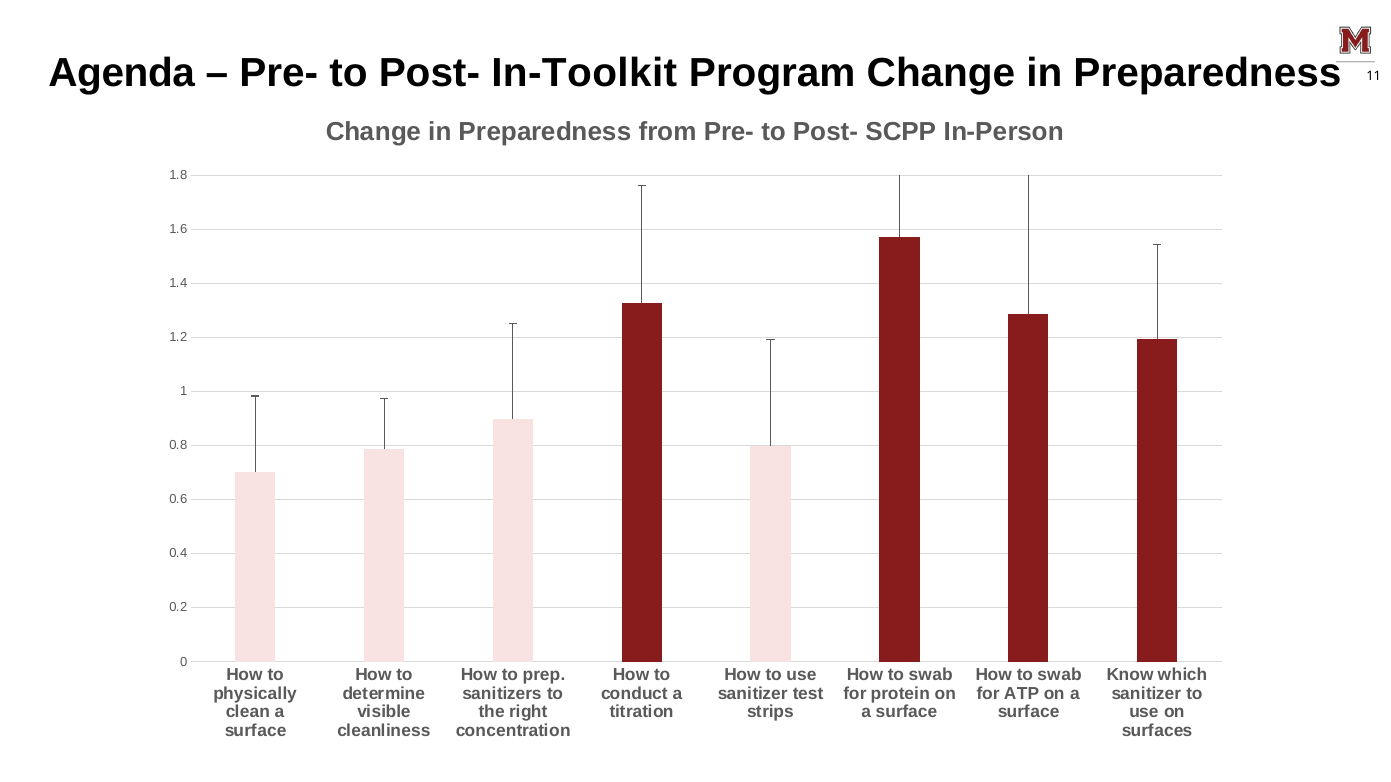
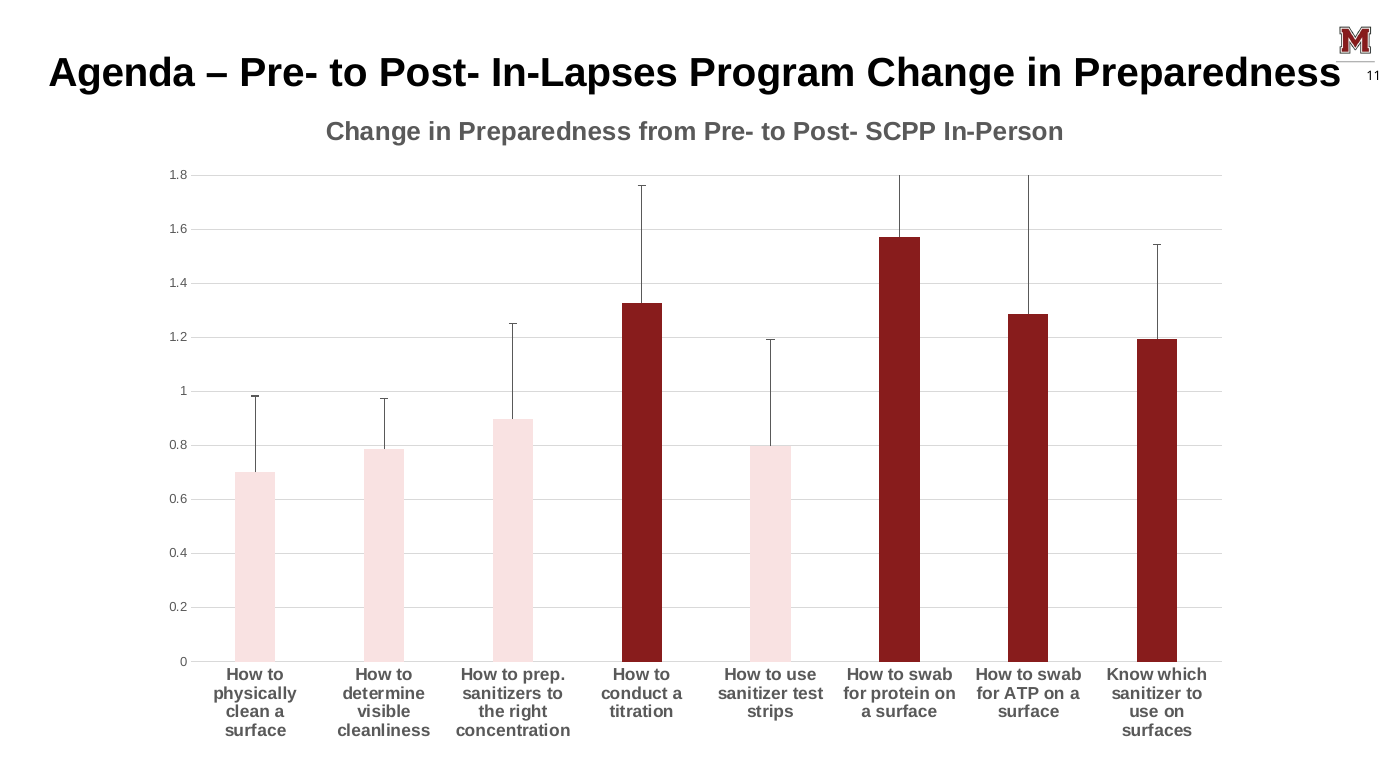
In-Toolkit: In-Toolkit -> In-Lapses (585, 73)
